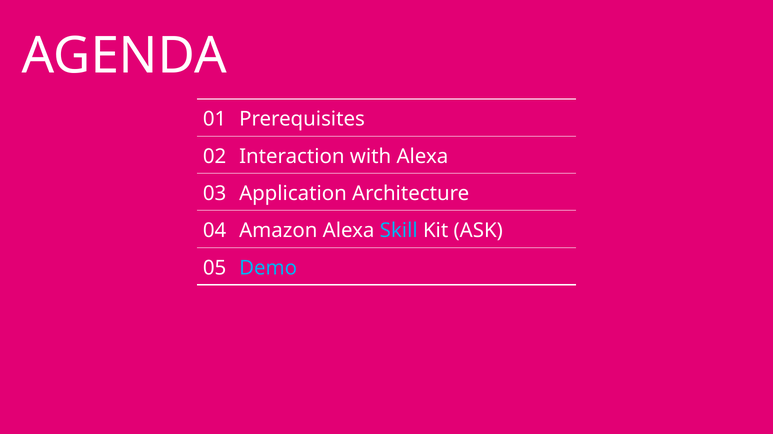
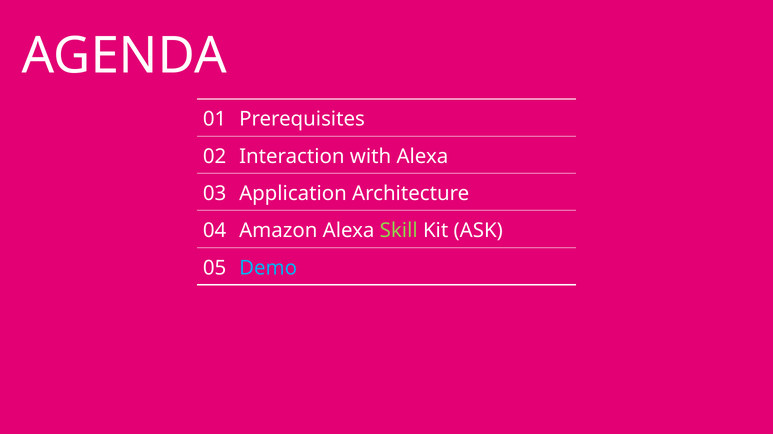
Skill colour: light blue -> light green (399, 231)
